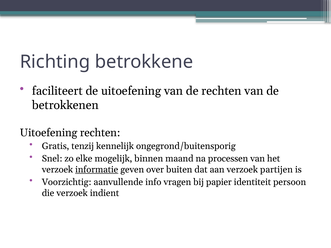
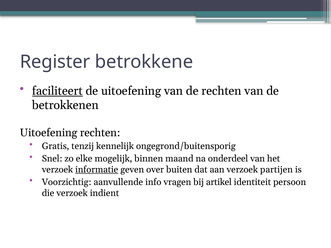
Richting: Richting -> Register (55, 62)
faciliteert underline: none -> present (57, 91)
processen: processen -> onderdeel (228, 159)
papier: papier -> artikel (219, 182)
